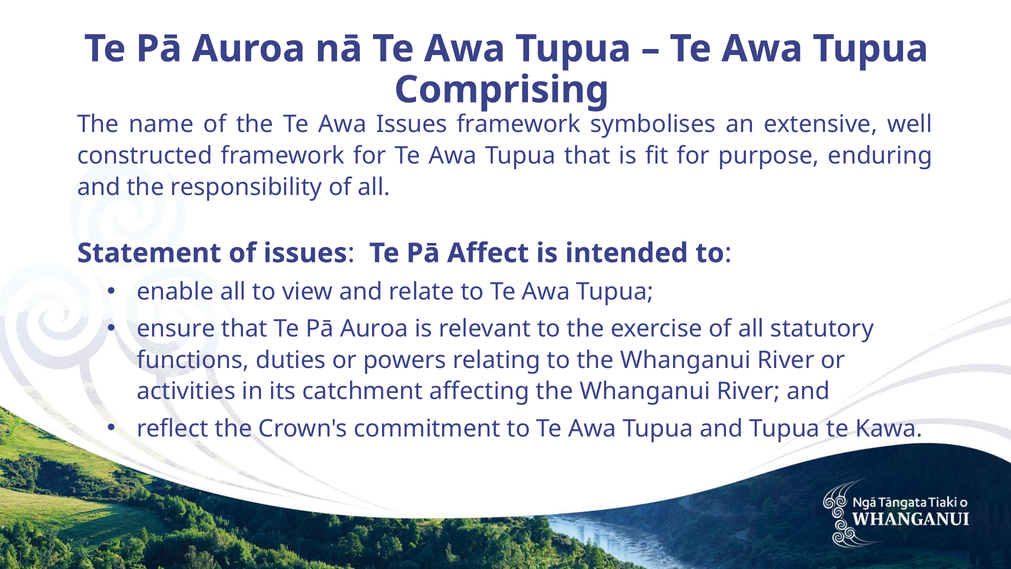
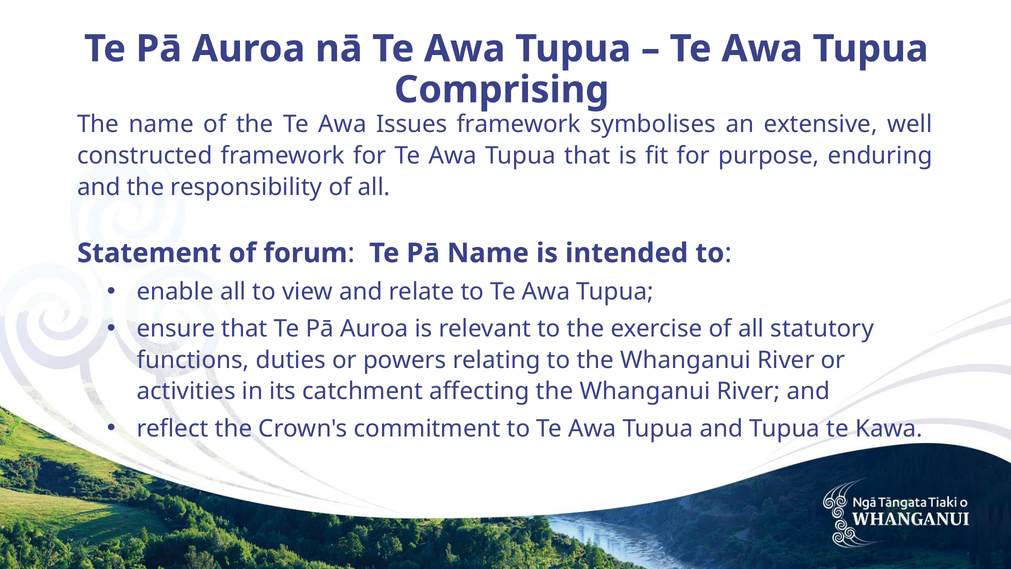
of issues: issues -> forum (305, 253)
Pā Affect: Affect -> Name (488, 253)
